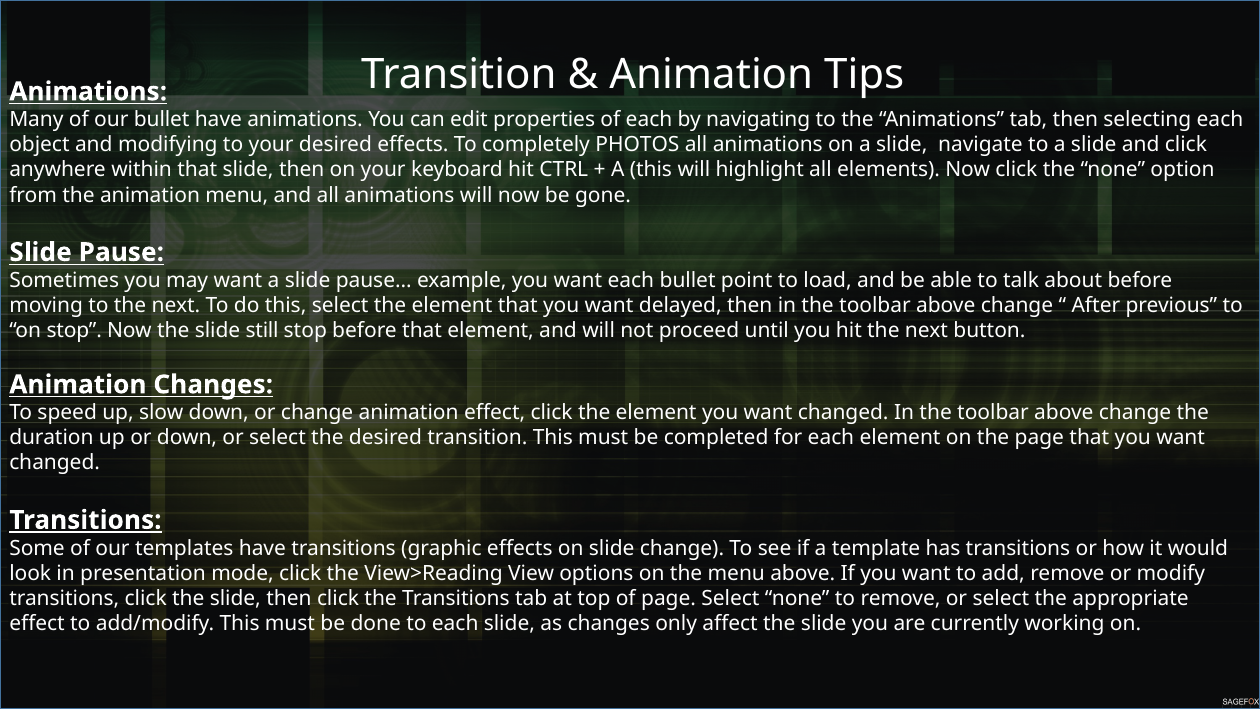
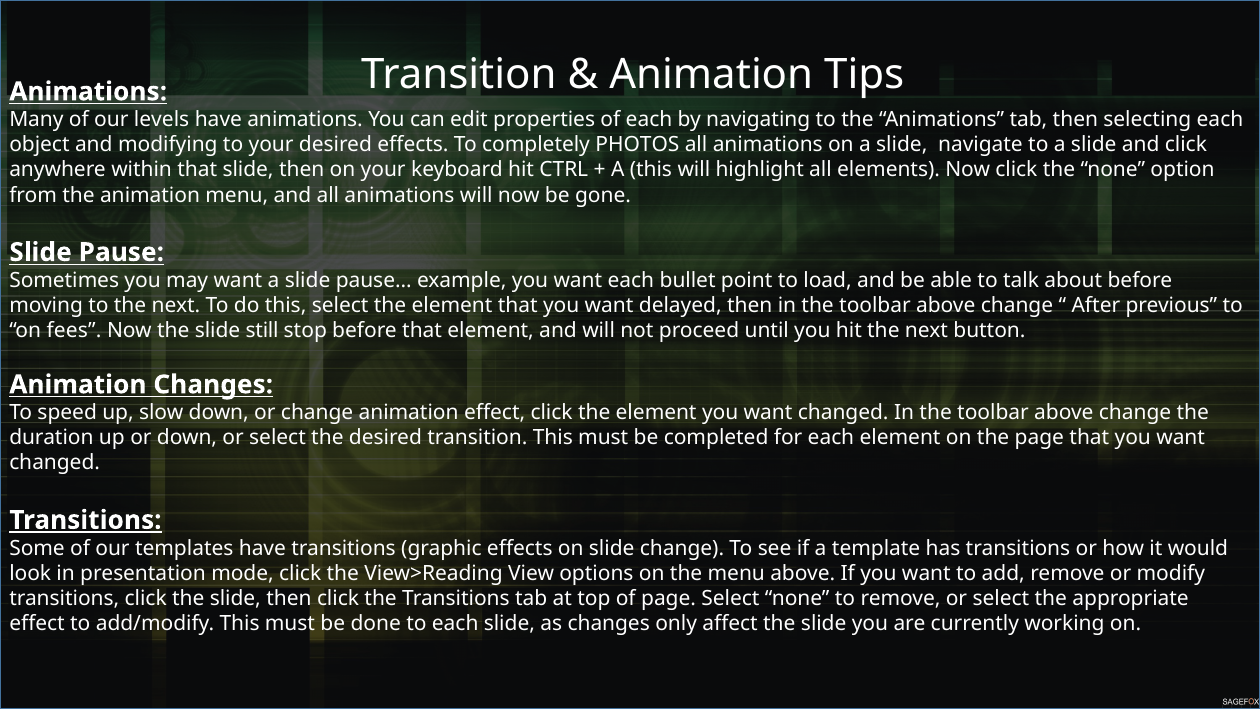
our bullet: bullet -> levels (162, 120)
on stop: stop -> fees (74, 331)
